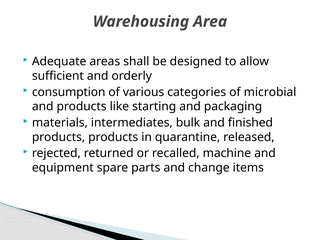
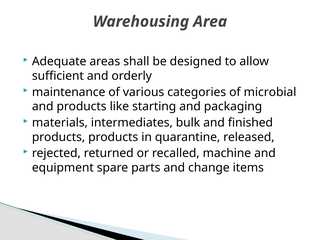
consumption: consumption -> maintenance (69, 92)
